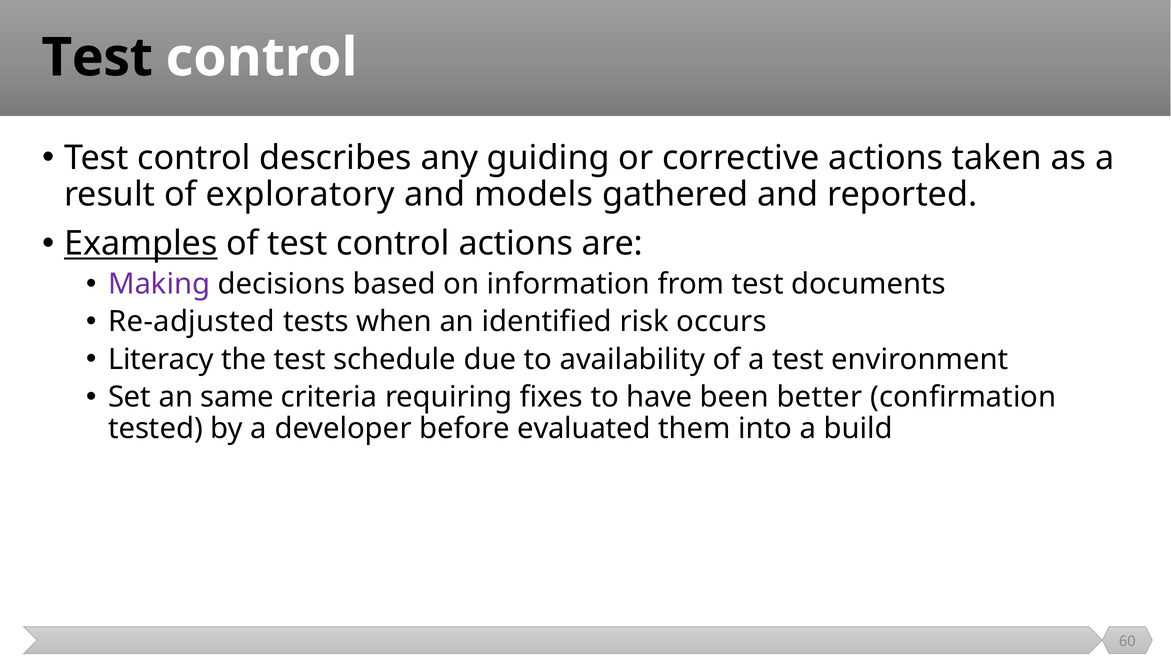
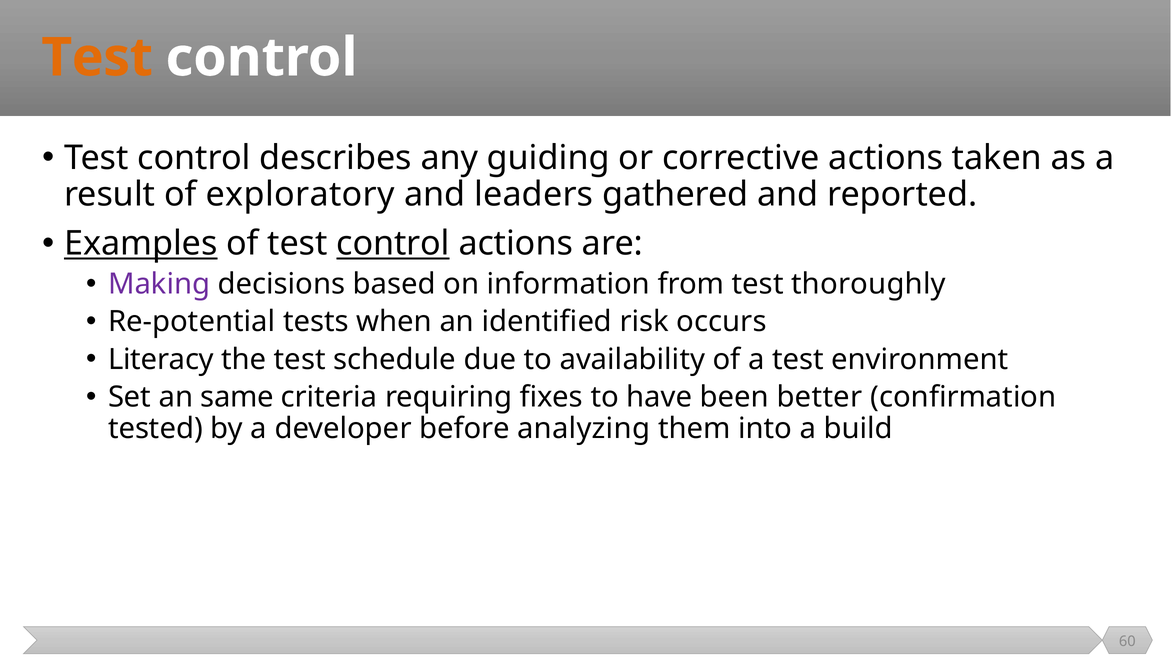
Test colour: black -> orange (97, 58)
models: models -> leaders (534, 195)
control underline: none -> present (393, 244)
documents: documents -> thoroughly (868, 284)
Re-adjusted: Re-adjusted -> Re-potential (192, 322)
evaluated: evaluated -> analyzing (584, 429)
